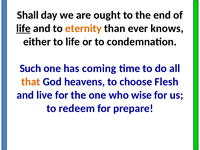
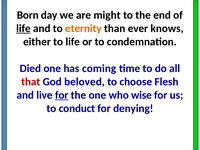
Shall: Shall -> Born (28, 15)
ought: ought -> might (107, 15)
Such: Such -> Died (30, 68)
that colour: orange -> red (31, 82)
heavens: heavens -> beloved (84, 82)
for underline: none -> present (62, 95)
redeem: redeem -> conduct (77, 108)
prepare: prepare -> denying (133, 108)
